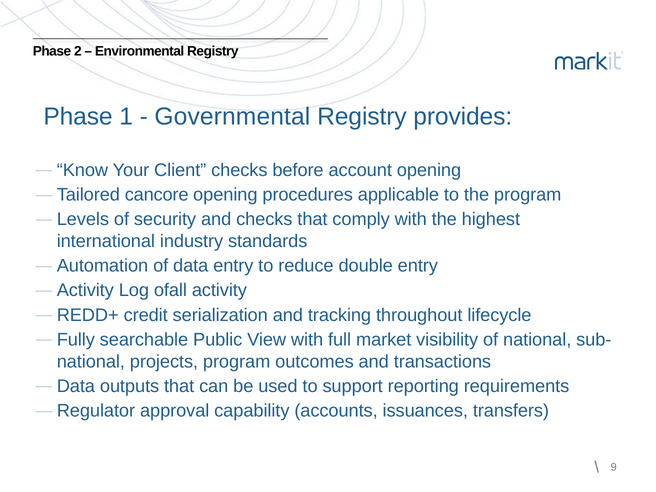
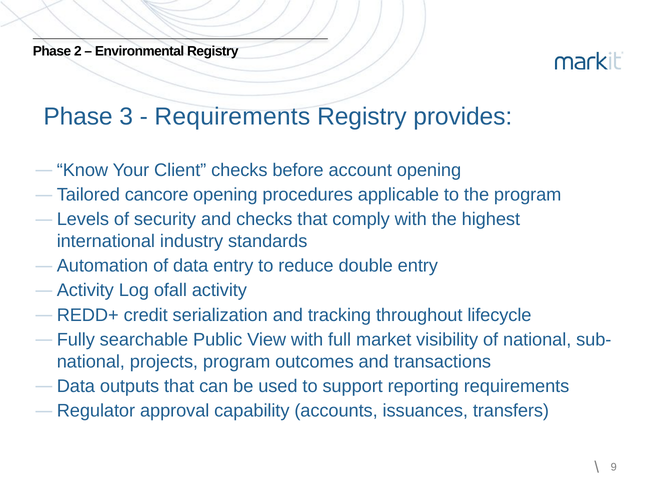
1: 1 -> 3 (126, 117)
Governmental: Governmental -> Requirements (232, 117)
